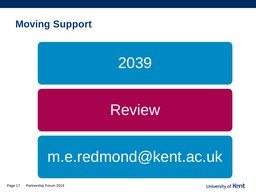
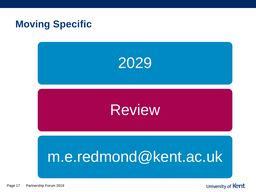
Support: Support -> Specific (72, 24)
2039: 2039 -> 2029 (135, 63)
